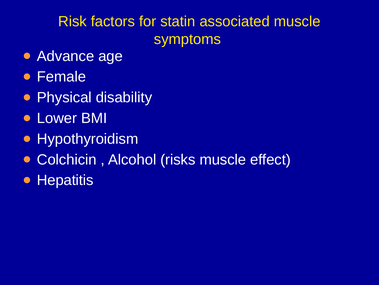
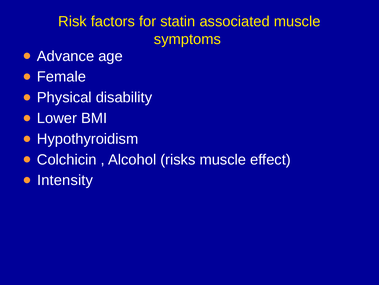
Hepatitis: Hepatitis -> Intensity (65, 180)
